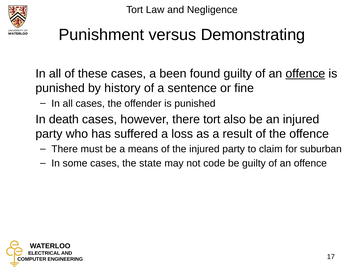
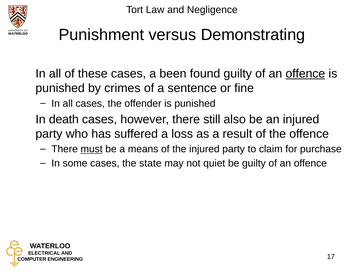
history: history -> crimes (122, 88)
there tort: tort -> still (212, 119)
must underline: none -> present (92, 149)
suburban: suburban -> purchase (321, 149)
code: code -> quiet (214, 163)
